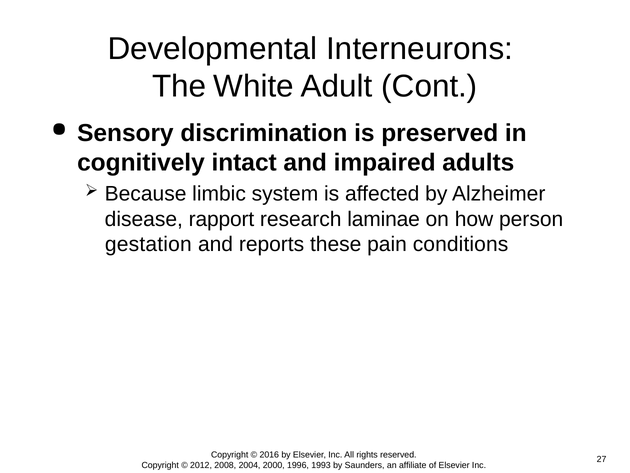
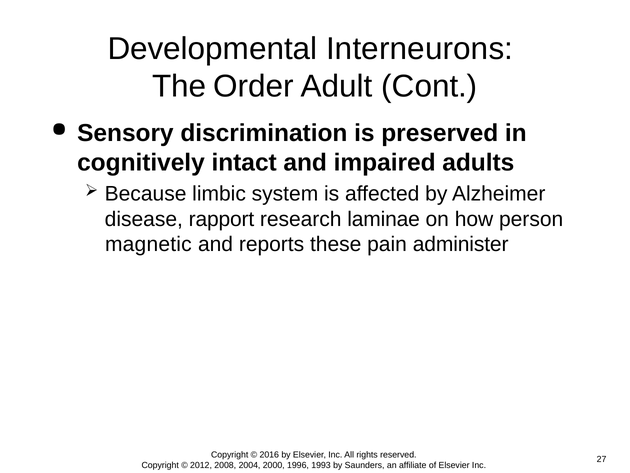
White: White -> Order (254, 86)
gestation: gestation -> magnetic (148, 244)
conditions: conditions -> administer (461, 244)
